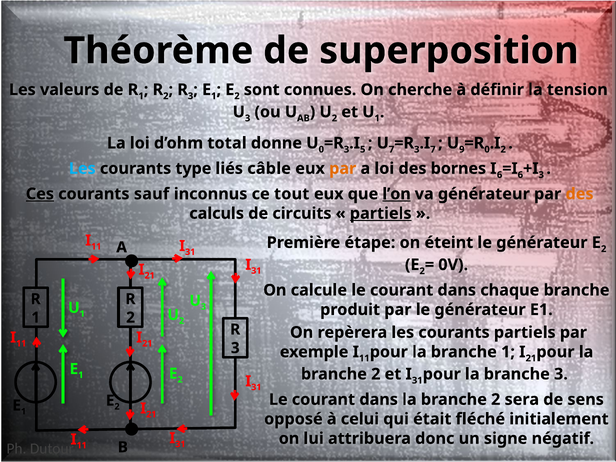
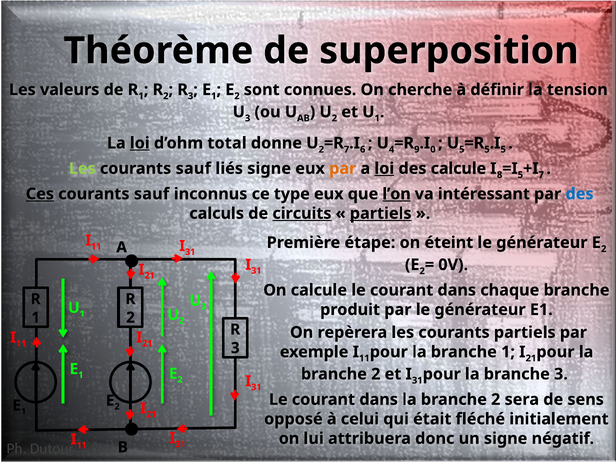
loi underline: none -> present (140, 143)
0: 0 -> 2 (321, 149)
3: 3 -> 7 (347, 149)
5: 5 -> 6 (363, 149)
7: 7 -> 4 (392, 149)
3: 3 -> 9 (417, 149)
7: 7 -> 0 (433, 149)
9: 9 -> 5 (462, 149)
0: 0 -> 5 (487, 149)
2: 2 -> 5 (503, 149)
Les colour: light blue -> light green (82, 169)
type: type -> sauf (193, 169)
liés câble: câble -> signe (269, 169)
loi underline: none -> present (384, 169)
des bornes: bornes -> calcule (458, 169)
6: 6 -> 8 (500, 175)
6: 6 -> 5 (520, 175)
3: 3 -> 7 (541, 175)
tout: tout -> type (292, 194)
va générateur: générateur -> intéressant (484, 194)
des colour: orange -> blue (580, 194)
circuits underline: none -> present (302, 213)
